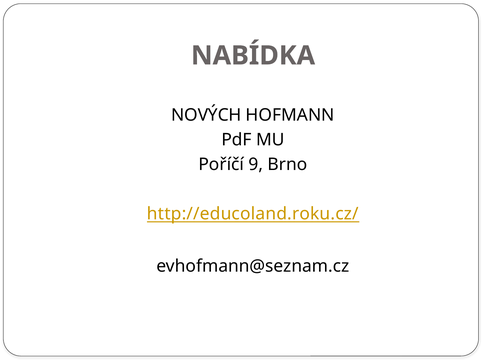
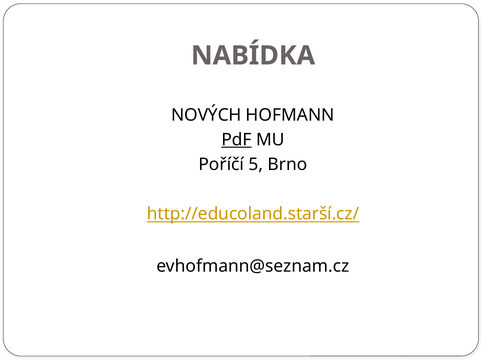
PdF underline: none -> present (236, 140)
9: 9 -> 5 (256, 165)
http://educoland.roku.cz/: http://educoland.roku.cz/ -> http://educoland.starší.cz/ (253, 214)
